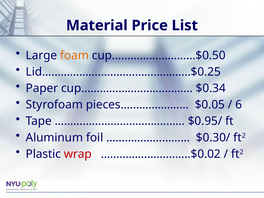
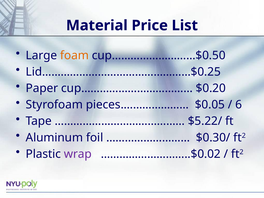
$0.34: $0.34 -> $0.20 (211, 88)
$0.95/: $0.95/ -> $5.22/ (205, 121)
wrap colour: red -> purple (78, 154)
